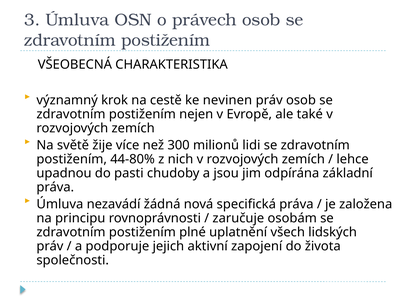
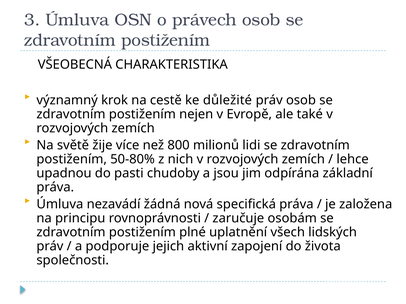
nevinen: nevinen -> důležité (227, 100)
300: 300 -> 800 (179, 145)
44-80%: 44-80% -> 50-80% (133, 159)
